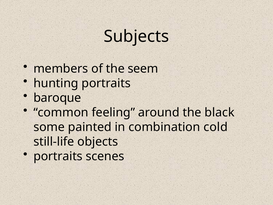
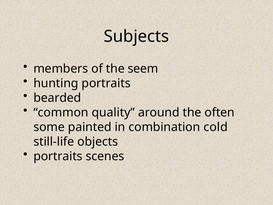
baroque: baroque -> bearded (57, 98)
feeling: feeling -> quality (113, 112)
black: black -> often (220, 112)
